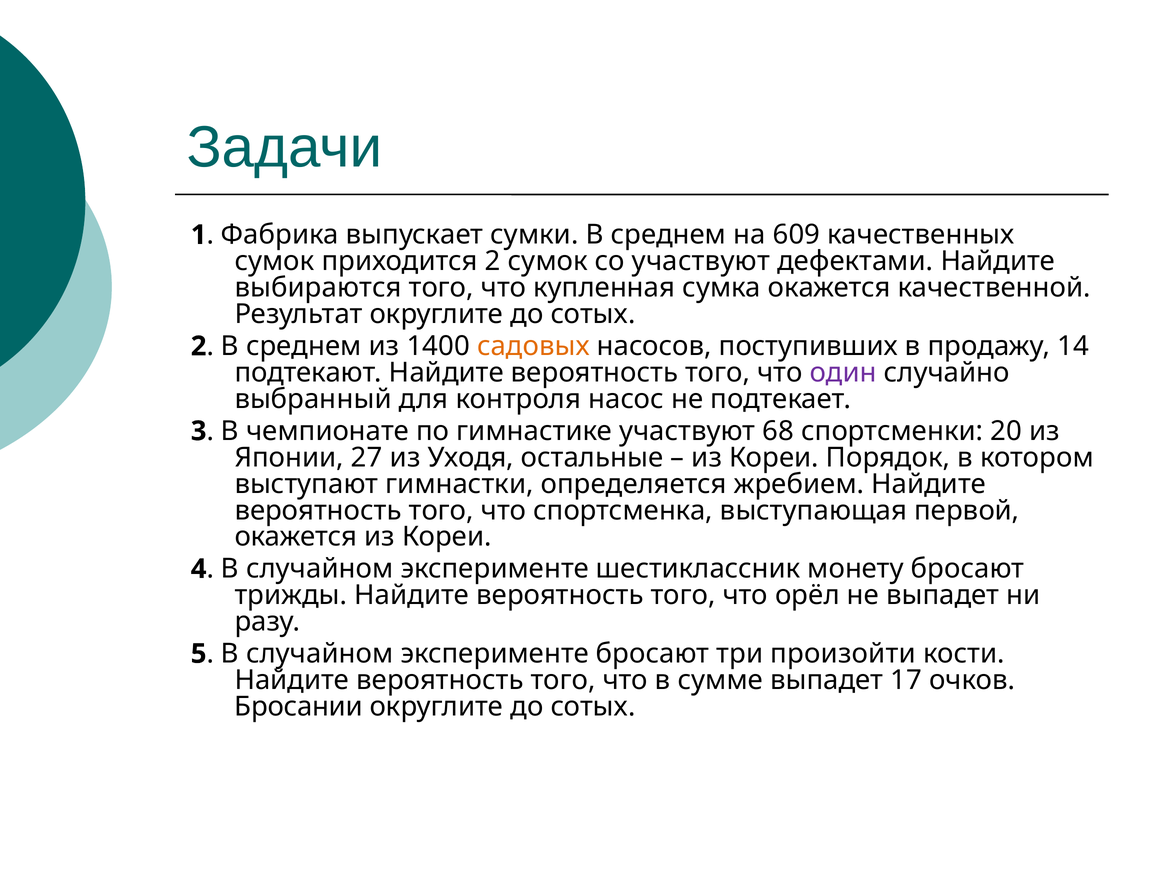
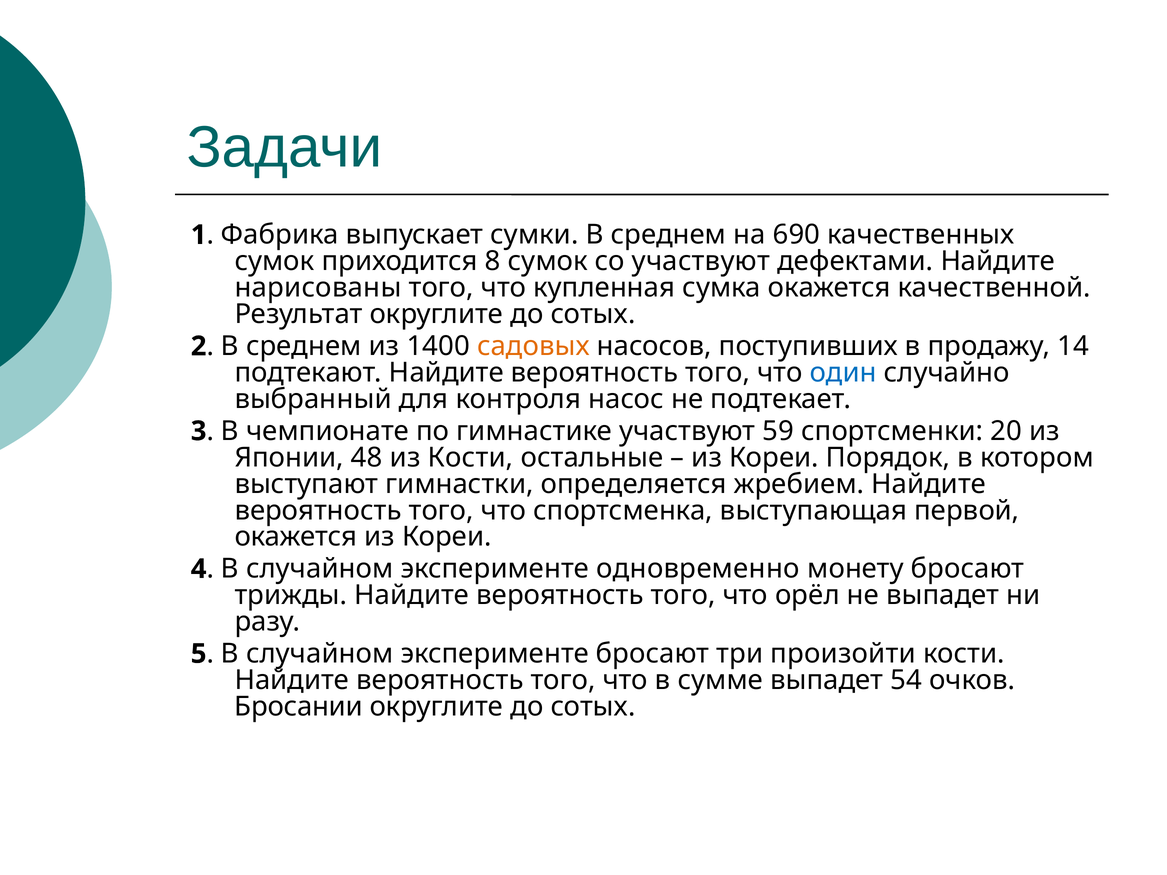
609: 609 -> 690 (797, 235)
приходится 2: 2 -> 8 (493, 261)
выбираются: выбираются -> нарисованы (318, 288)
один colour: purple -> blue (843, 373)
68: 68 -> 59 (778, 431)
27: 27 -> 48 (367, 458)
из Уходя: Уходя -> Кости (470, 458)
шестиклассник: шестиклассник -> одновременно (698, 569)
17: 17 -> 54 (906, 680)
